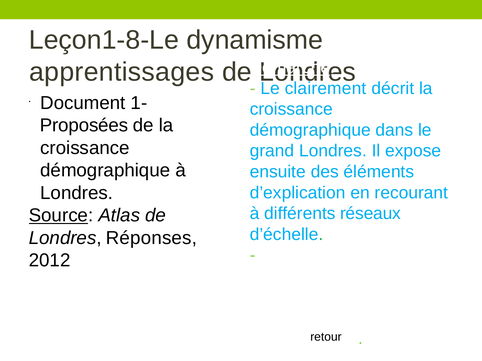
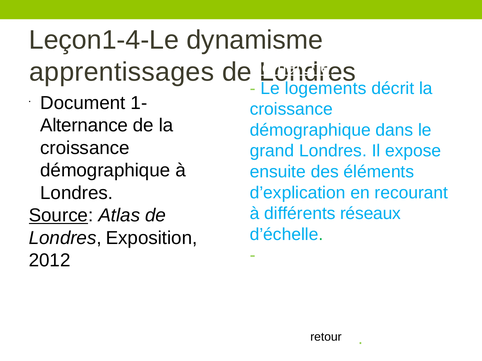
Leçon1-8-Le: Leçon1-8-Le -> Leçon1-4-Le (104, 40)
clairement: clairement -> logements (326, 89)
Proposées: Proposées -> Alternance (84, 126)
Réponses: Réponses -> Exposition (152, 238)
